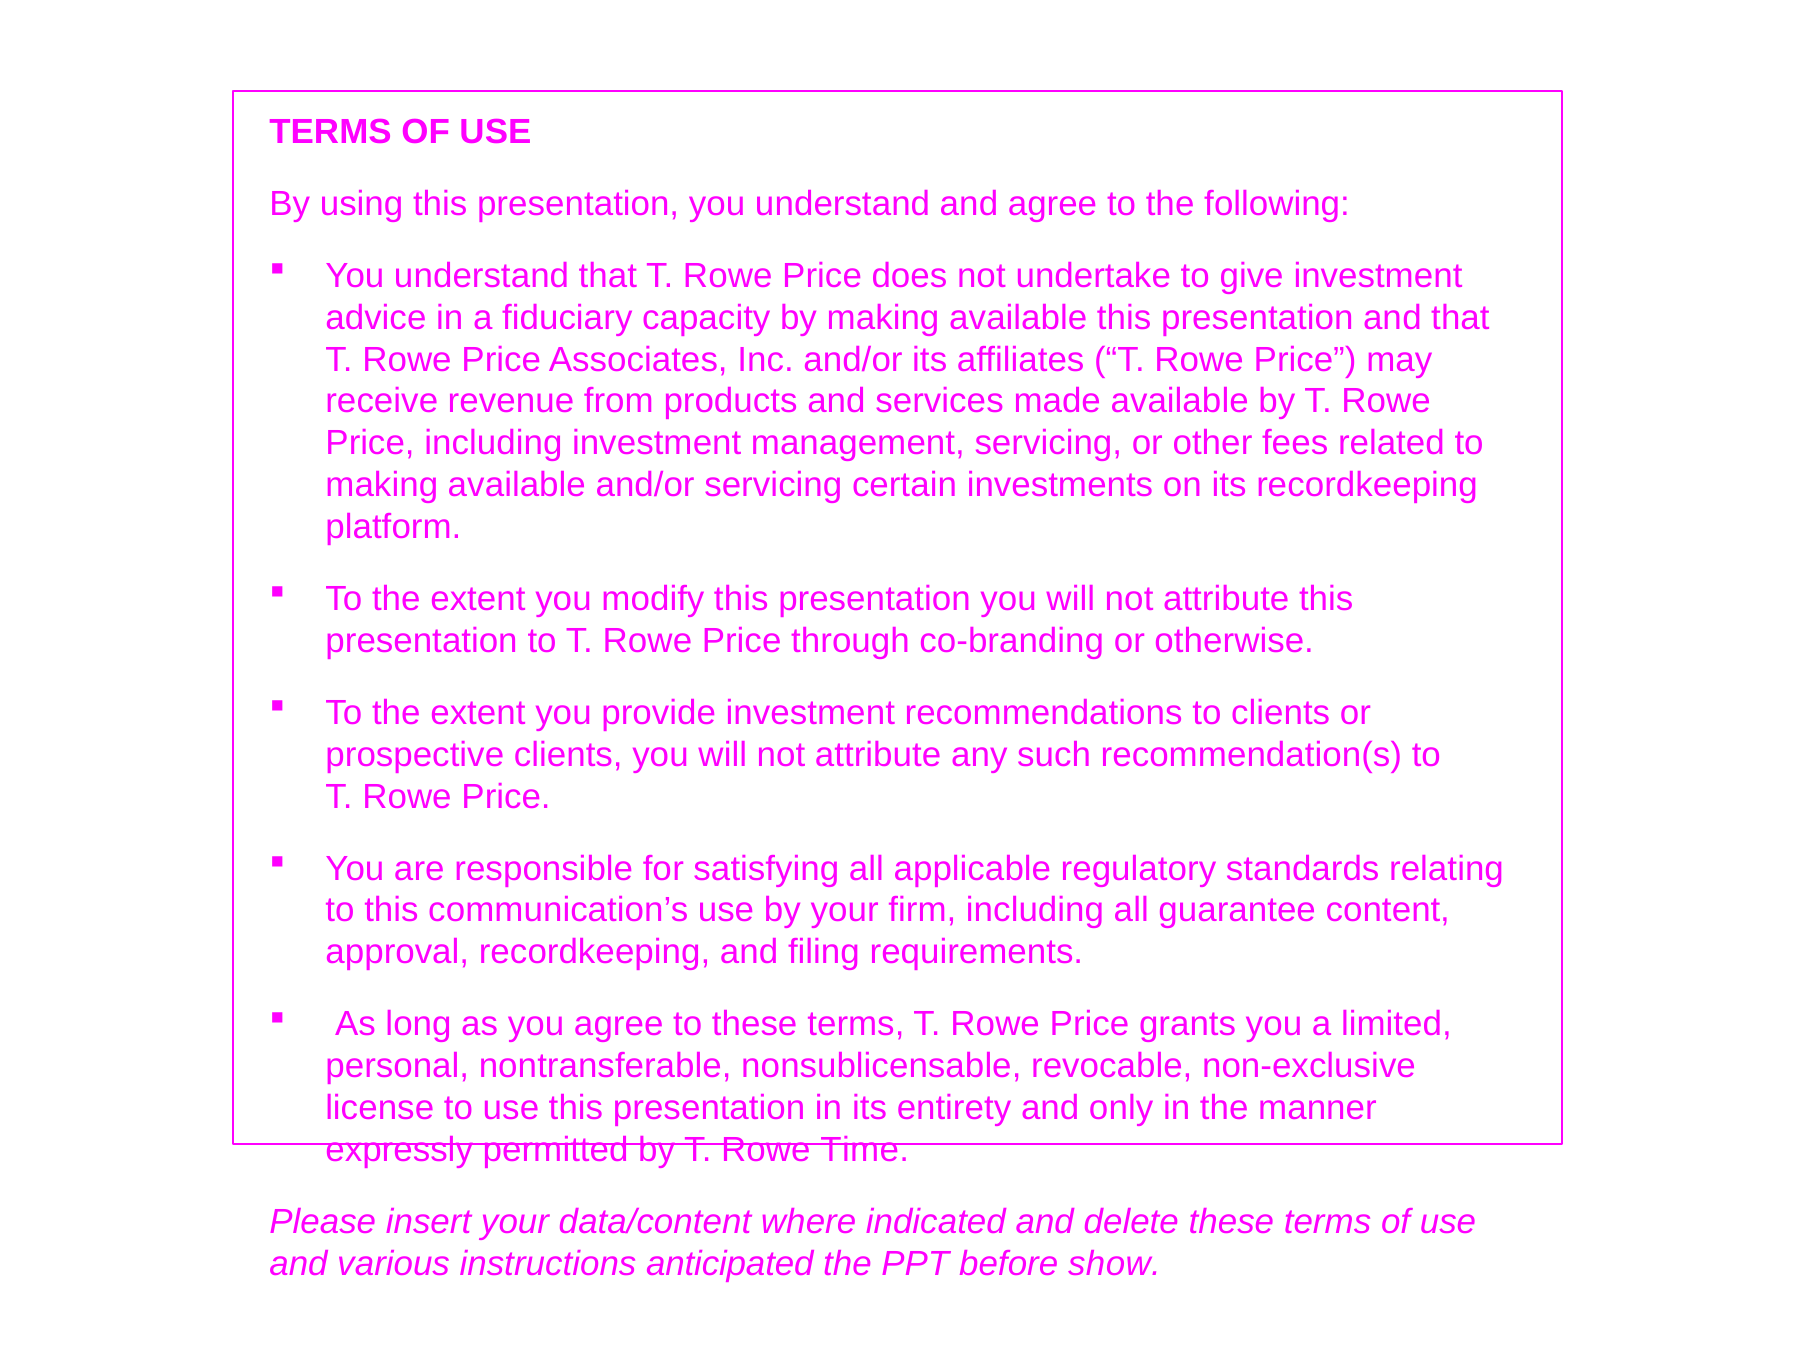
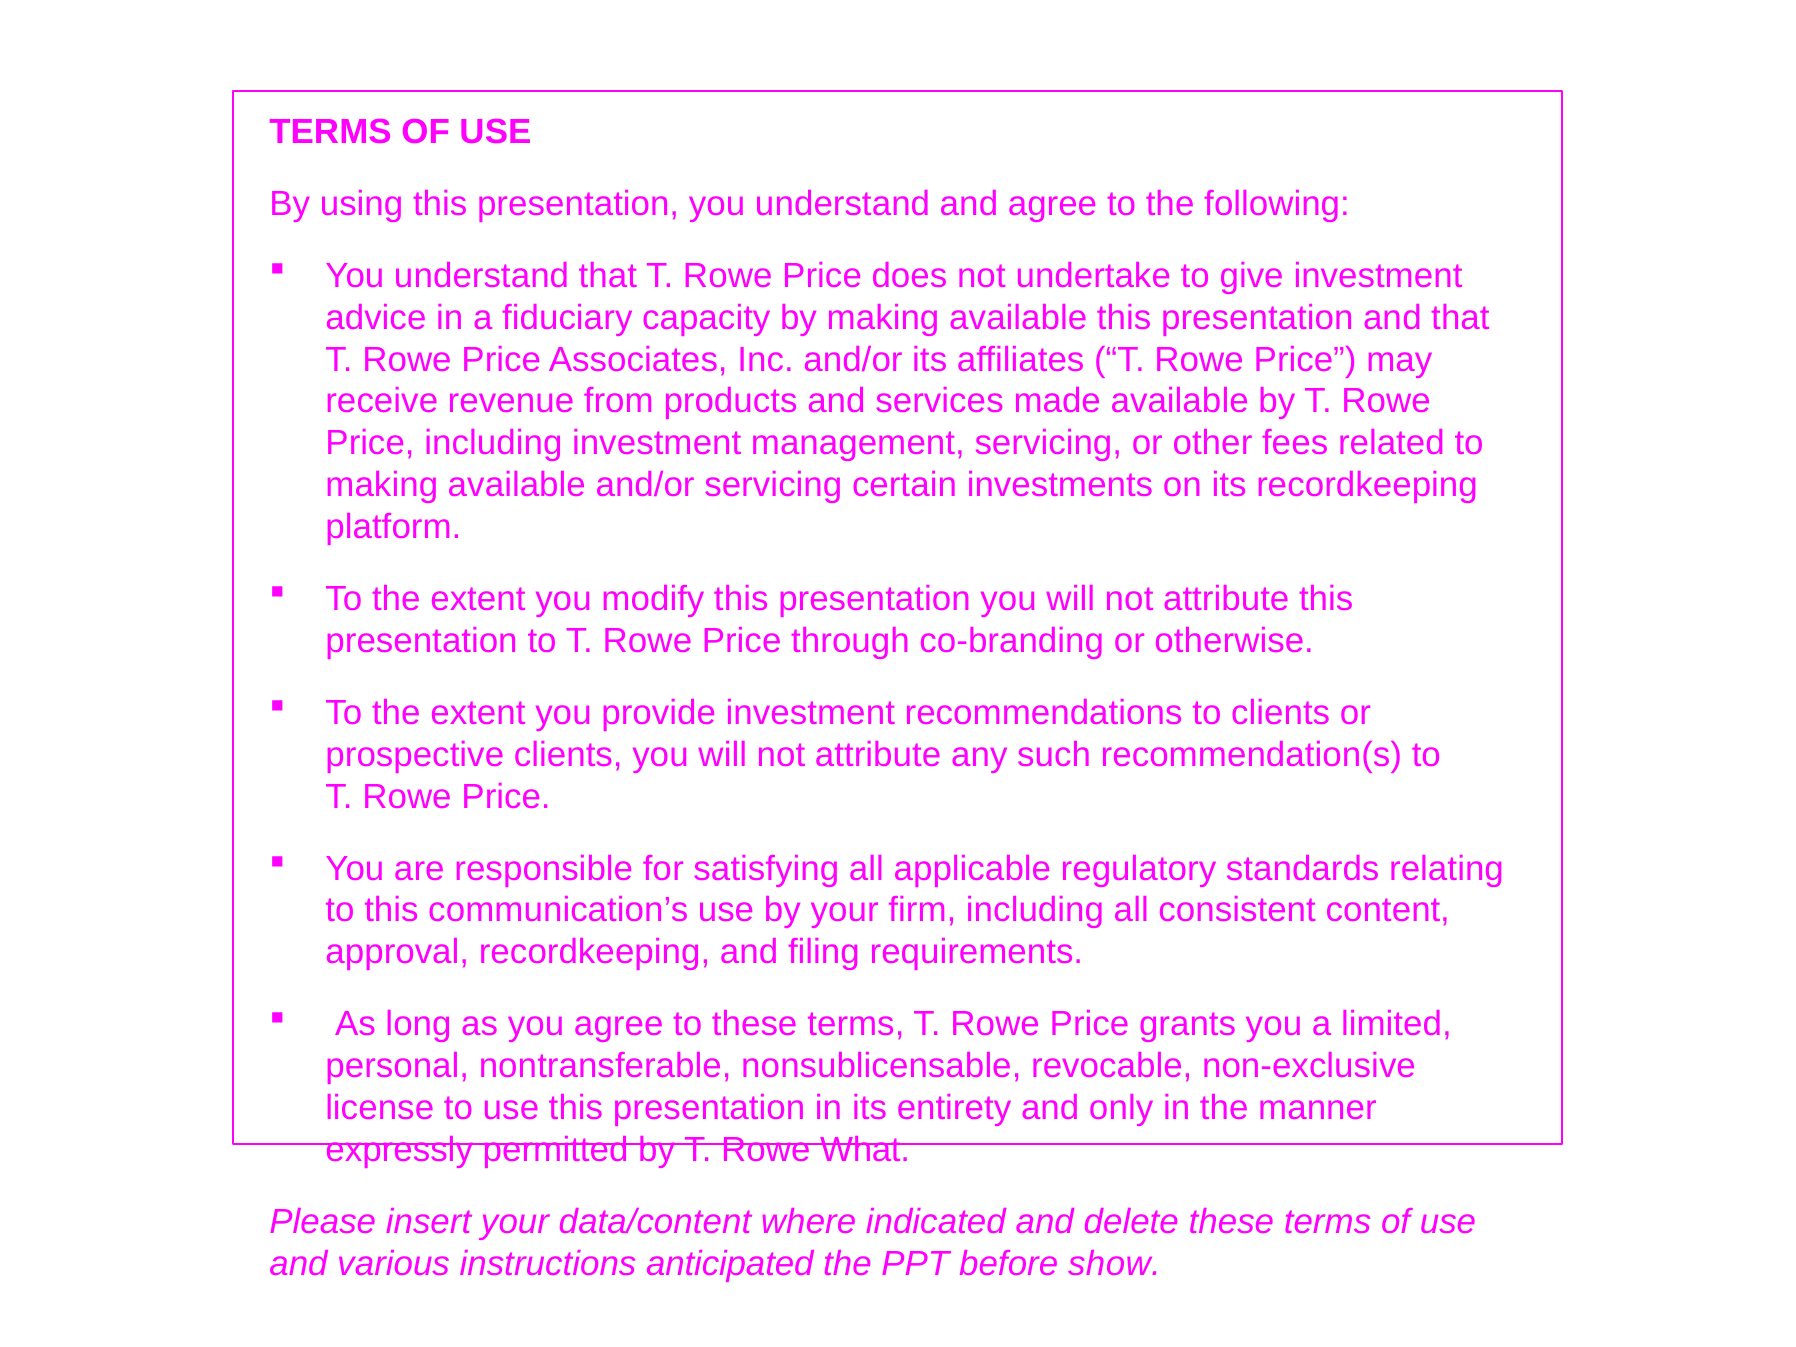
guarantee: guarantee -> consistent (1237, 910)
Time: Time -> What (865, 1150)
